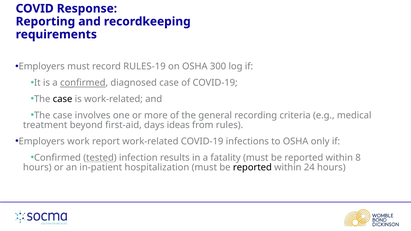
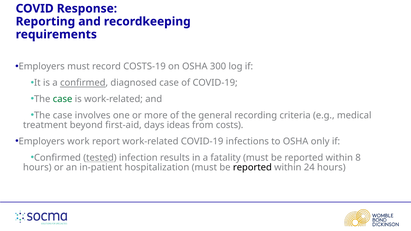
RULES-19: RULES-19 -> COSTS-19 (145, 67)
case colour: black -> green (63, 99)
rules: rules -> costs (230, 125)
